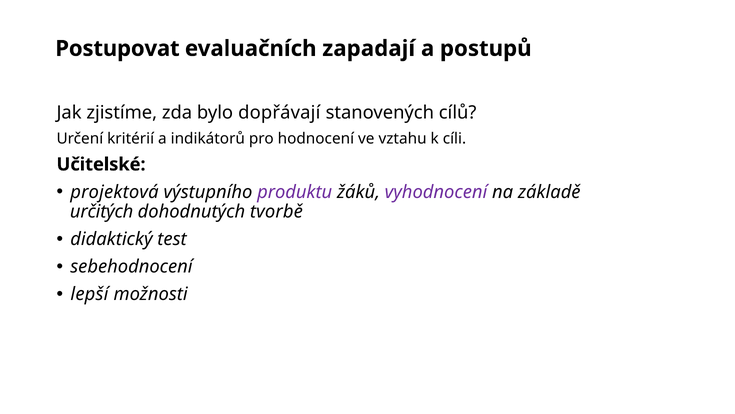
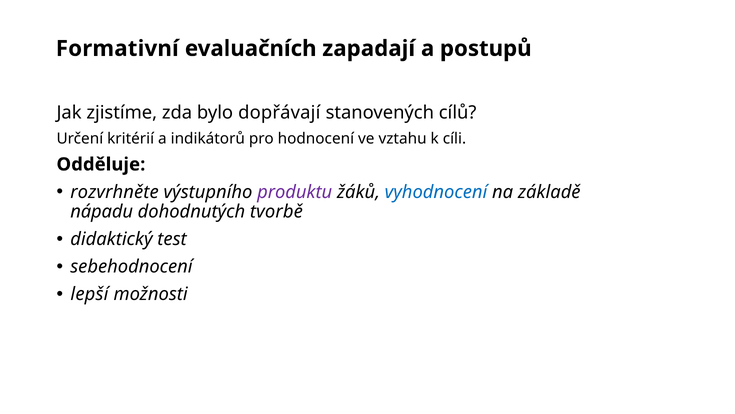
Postupovat: Postupovat -> Formativní (117, 48)
Učitelské: Učitelské -> Odděluje (101, 164)
projektová: projektová -> rozvrhněte (115, 192)
vyhodnocení colour: purple -> blue (436, 192)
určitých: určitých -> nápadu (102, 212)
